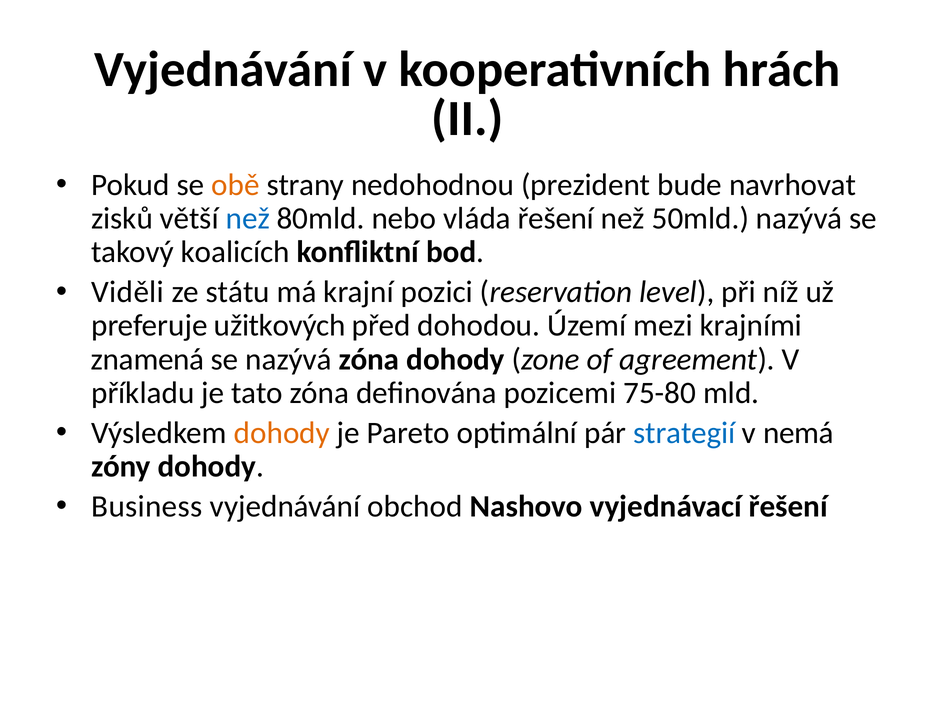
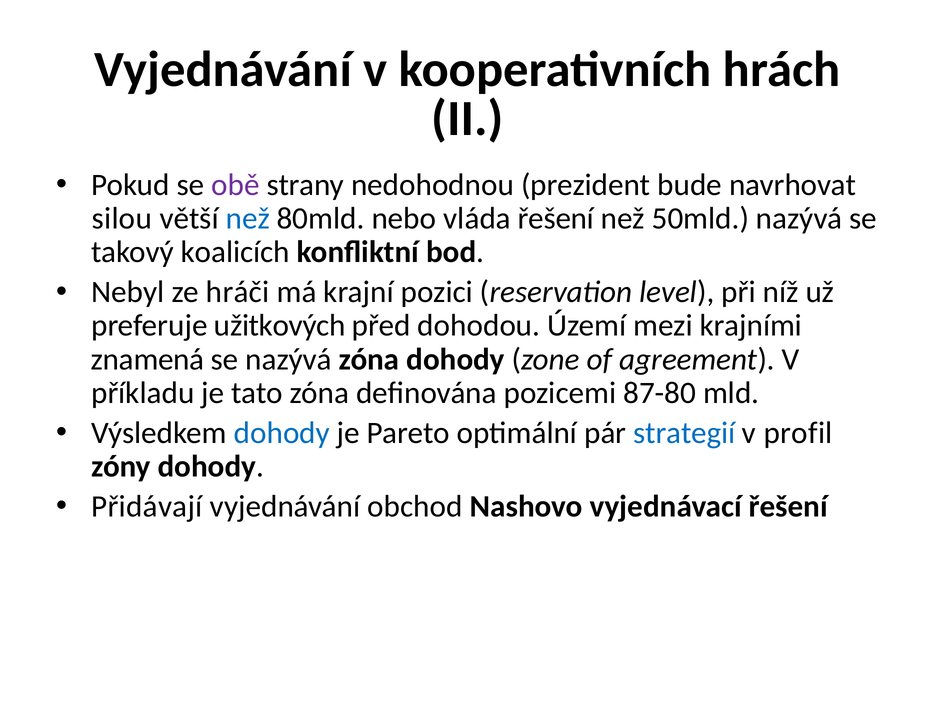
obě colour: orange -> purple (236, 185)
zisků: zisků -> silou (122, 219)
Viděli: Viděli -> Nebyl (128, 292)
státu: státu -> hráči (238, 292)
75-80: 75-80 -> 87-80 (660, 393)
dohody colour: orange -> blue (282, 433)
nemá: nemá -> profil (798, 433)
Business: Business -> Přidávají (147, 506)
